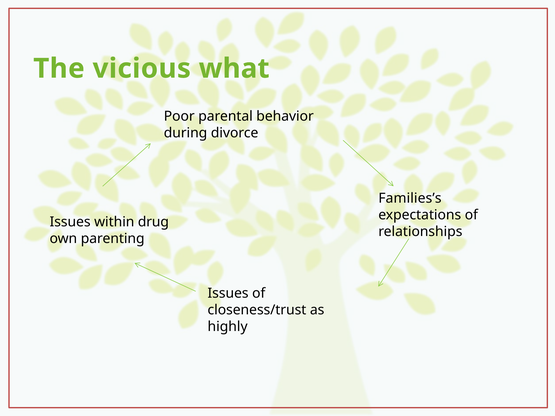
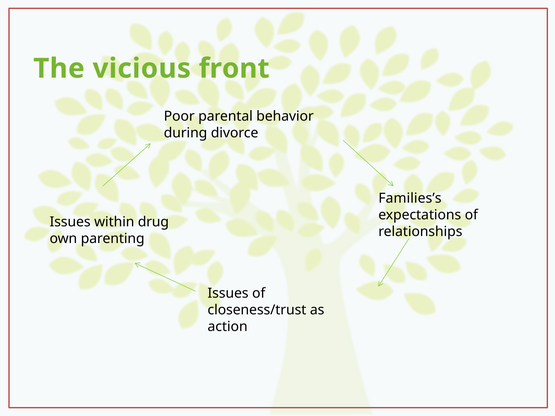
what: what -> front (234, 69)
highly: highly -> action (228, 327)
